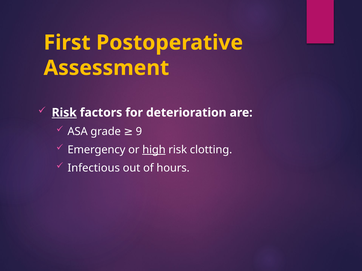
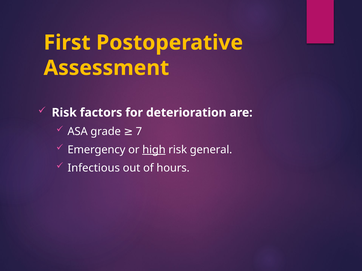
Risk underline: present -> none (64, 113)
9: 9 -> 7 (139, 132)
clotting: clotting -> general (211, 150)
